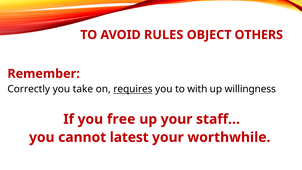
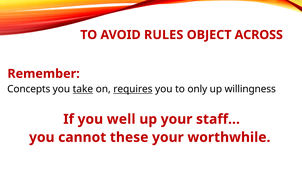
OTHERS: OTHERS -> ACROSS (259, 35)
Correctly: Correctly -> Concepts (29, 89)
take underline: none -> present (83, 89)
with: with -> only (197, 89)
free: free -> well (121, 119)
latest: latest -> these (129, 137)
